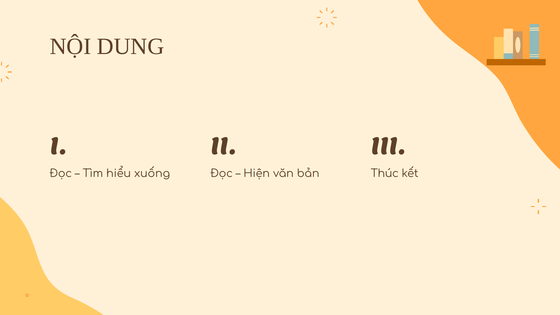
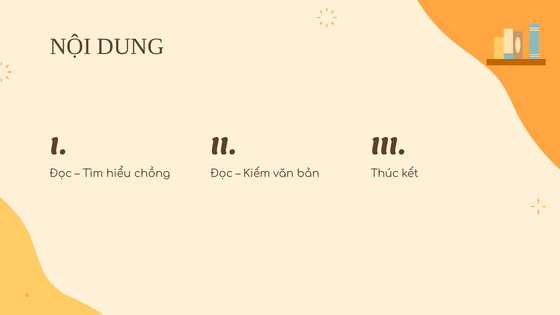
xuống: xuống -> chồng (152, 174)
Hiện: Hiện -> Kiếm (257, 174)
